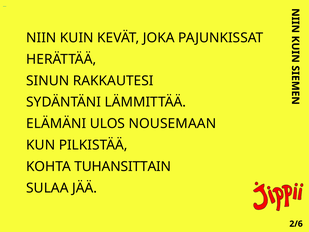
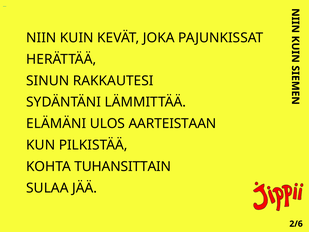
NOUSEMAAN: NOUSEMAAN -> AARTEISTAAN (173, 123)
